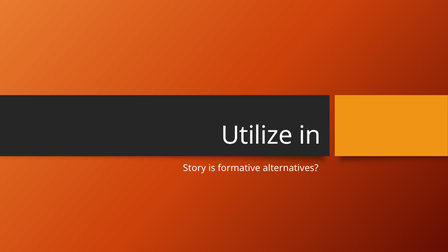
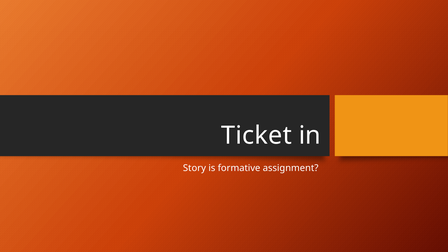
Utilize: Utilize -> Ticket (257, 135)
alternatives: alternatives -> assignment (291, 168)
